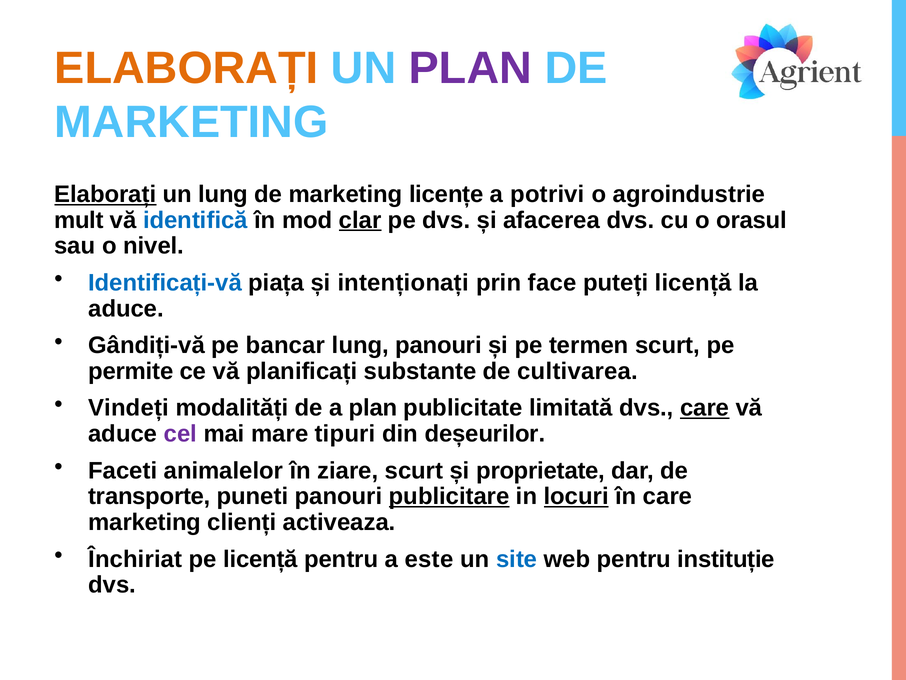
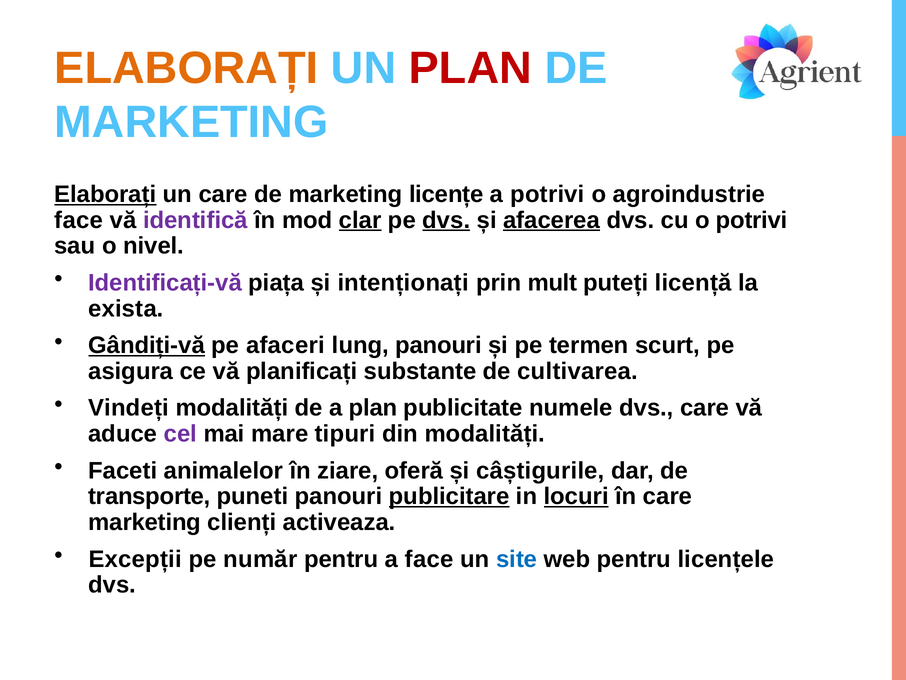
PLAN colour: purple -> red (470, 68)
un lung: lung -> care (223, 194)
mult: mult -> face (79, 220)
identifică colour: blue -> purple (195, 220)
dvs underline: none -> present (446, 220)
afacerea underline: none -> present (552, 220)
o orasul: orasul -> potrivi (752, 220)
Identificați-vă colour: blue -> purple (165, 283)
face: face -> mult (552, 283)
aduce: aduce -> exista (126, 308)
Gândiți-vă underline: none -> present (147, 345)
bancar: bancar -> afaceri (285, 345)
permite: permite -> asigura (131, 371)
limitată: limitată -> numele (571, 408)
care underline: present -> none (705, 408)
din deșeurilor: deșeurilor -> modalități (485, 434)
ziare scurt: scurt -> oferă (414, 470)
proprietate: proprietate -> câștigurile (540, 470)
Închiriat: Închiriat -> Excepții (135, 559)
pe licență: licență -> număr (260, 559)
a este: este -> face (429, 559)
instituție: instituție -> licențele (726, 559)
